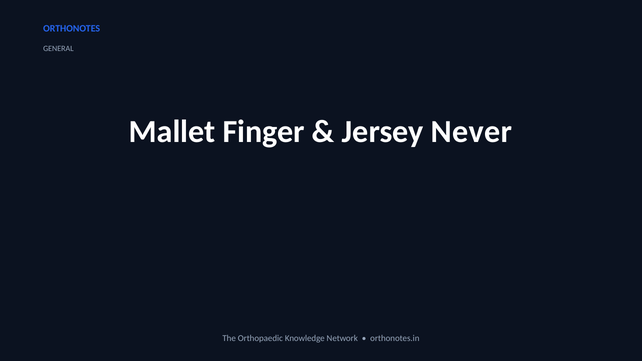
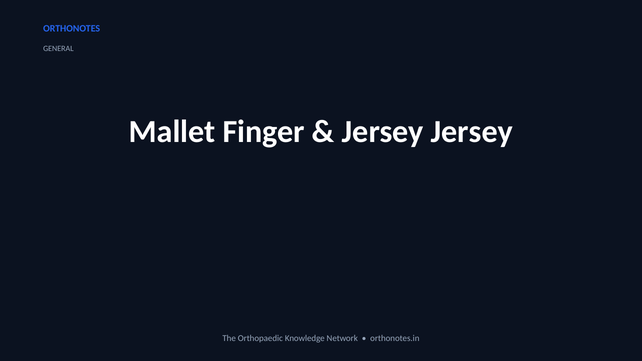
Jersey Never: Never -> Jersey (472, 132)
